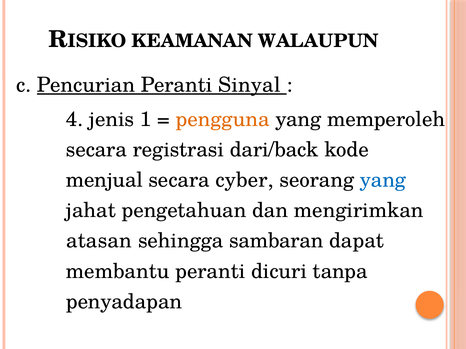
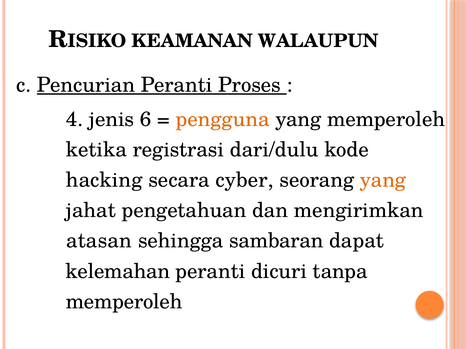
Sinyal: Sinyal -> Proses (249, 85)
1: 1 -> 6 (146, 119)
secara: secara -> ketika (96, 150)
dari/back: dari/back -> dari/dulu (274, 150)
menjual: menjual -> hacking (104, 180)
yang colour: blue -> orange (383, 180)
membantu: membantu -> kelemahan (118, 272)
penyadapan: penyadapan -> memperoleh (124, 302)
